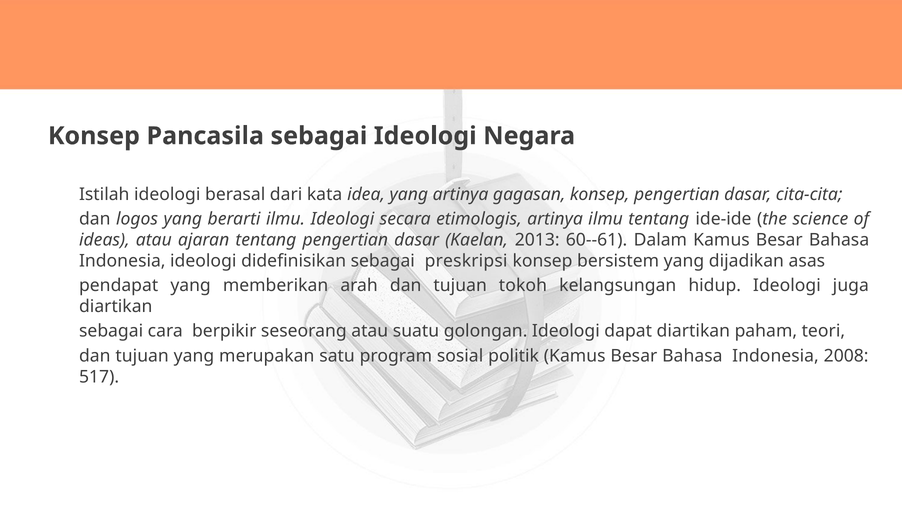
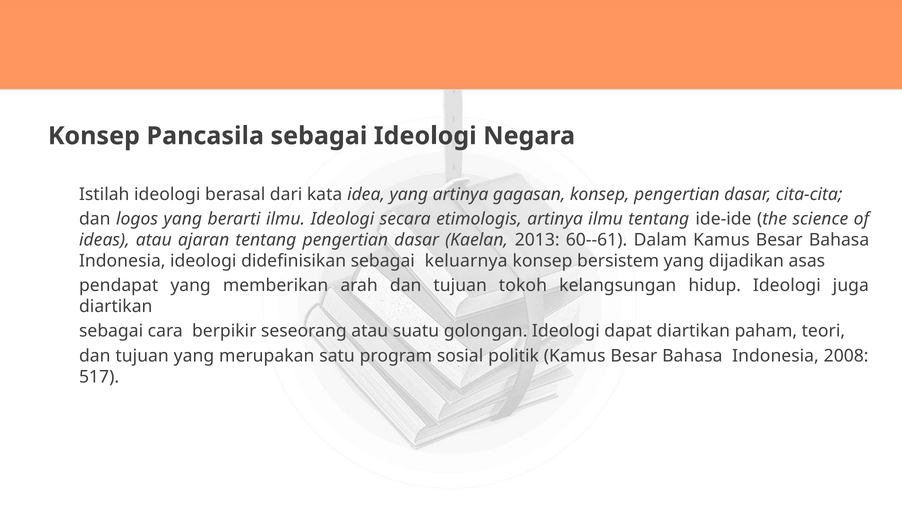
preskripsi: preskripsi -> keluarnya (466, 261)
